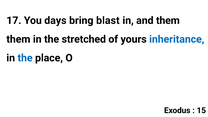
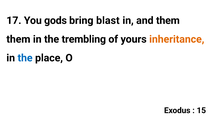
days: days -> gods (56, 20)
stretched: stretched -> trembling (84, 39)
inheritance colour: blue -> orange (177, 39)
